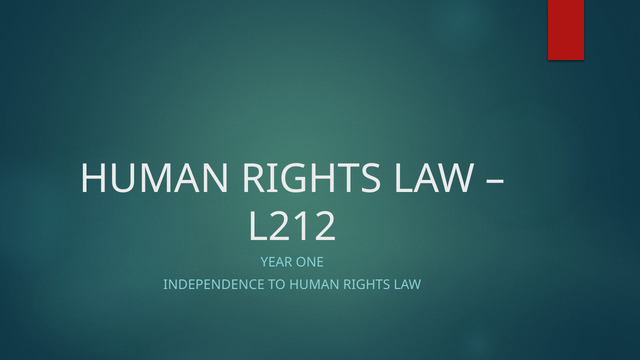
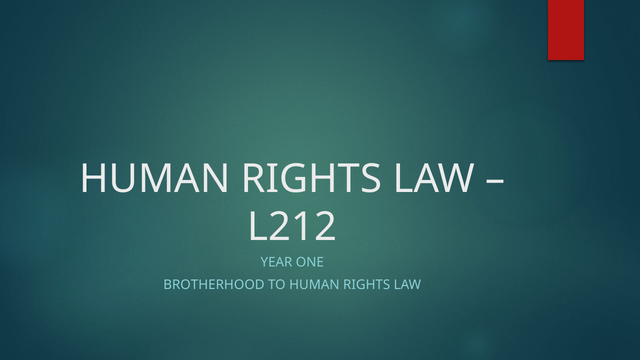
INDEPENDENCE: INDEPENDENCE -> BROTHERHOOD (214, 285)
